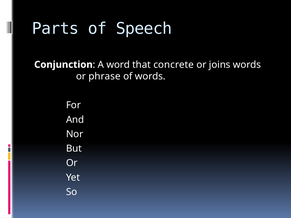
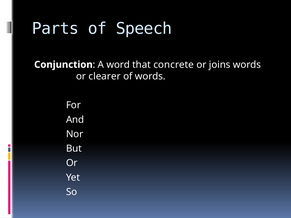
phrase: phrase -> clearer (105, 76)
